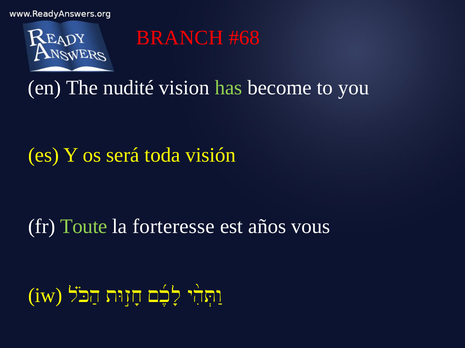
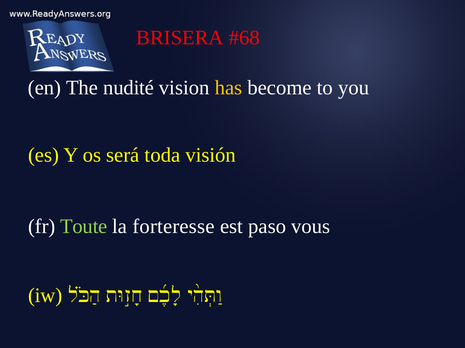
BRANCH: BRANCH -> BRISERA (180, 38)
has colour: light green -> yellow (228, 88)
años: años -> paso (267, 227)
